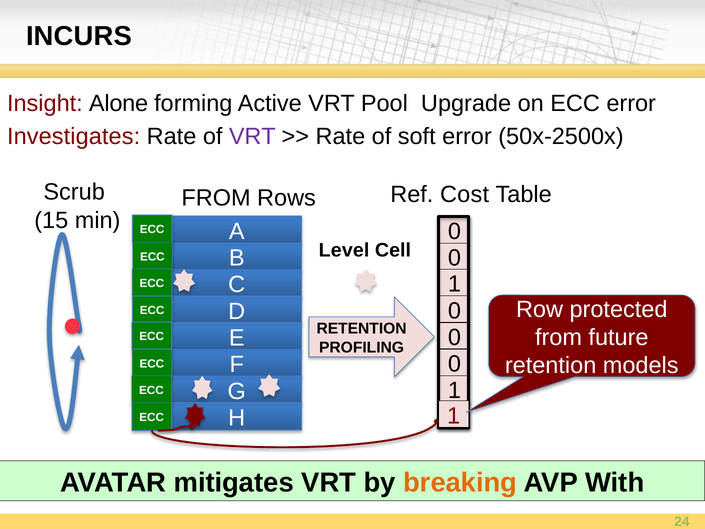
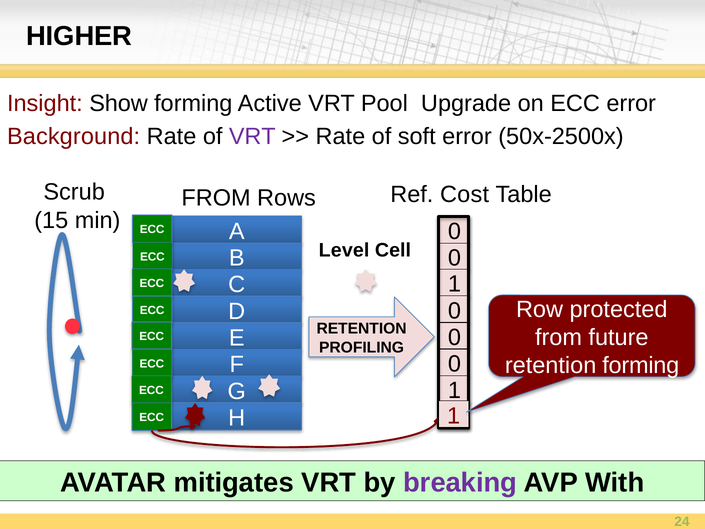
INCURS: INCURS -> HIGHER (79, 36)
Alone: Alone -> Show (119, 104)
Investigates: Investigates -> Background (74, 136)
retention models: models -> forming (641, 366)
breaking colour: orange -> purple (460, 482)
